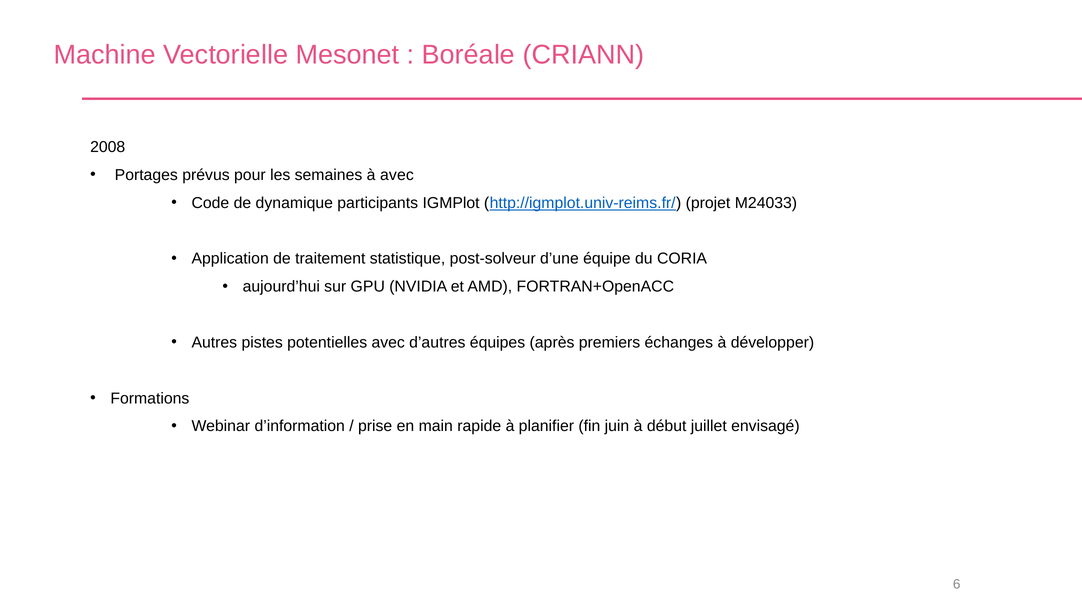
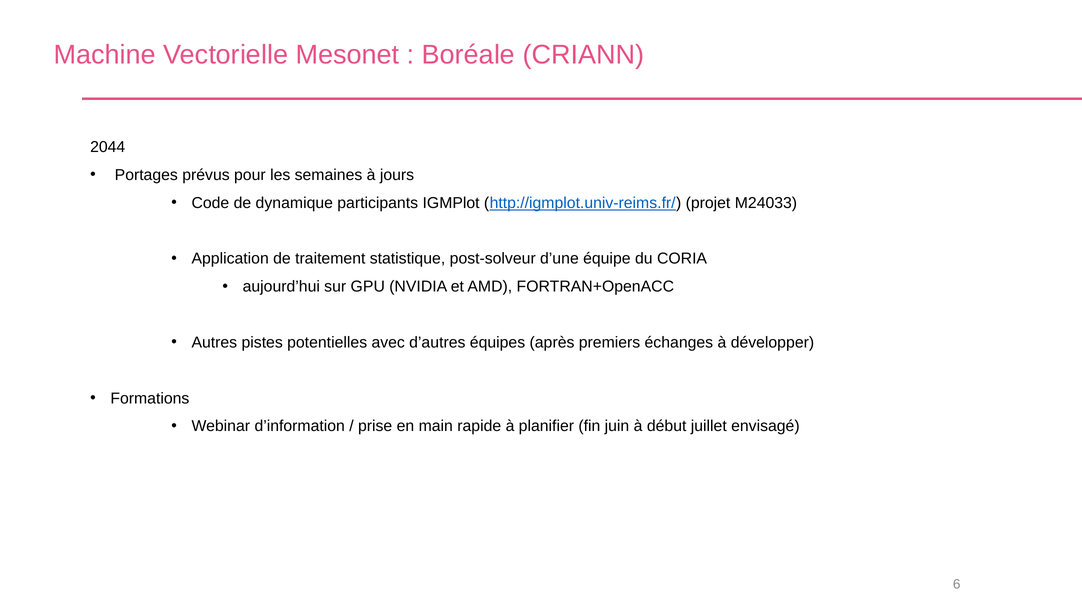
2008: 2008 -> 2044 (108, 147)
à avec: avec -> jours (397, 175)
